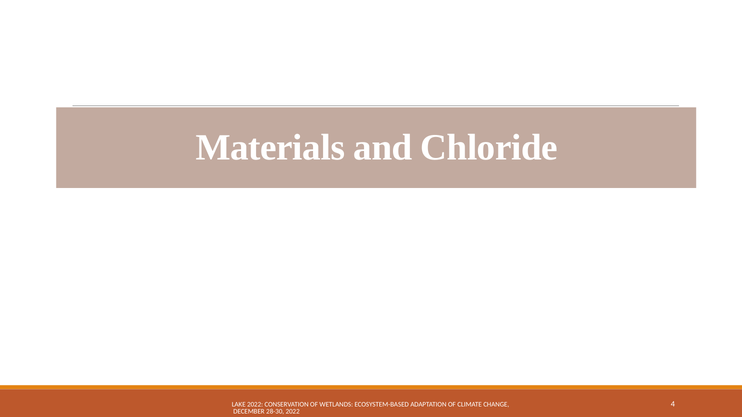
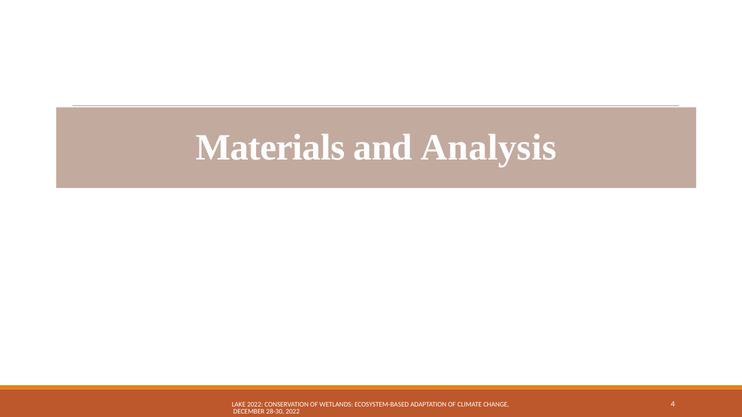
Chloride: Chloride -> Analysis (489, 148)
